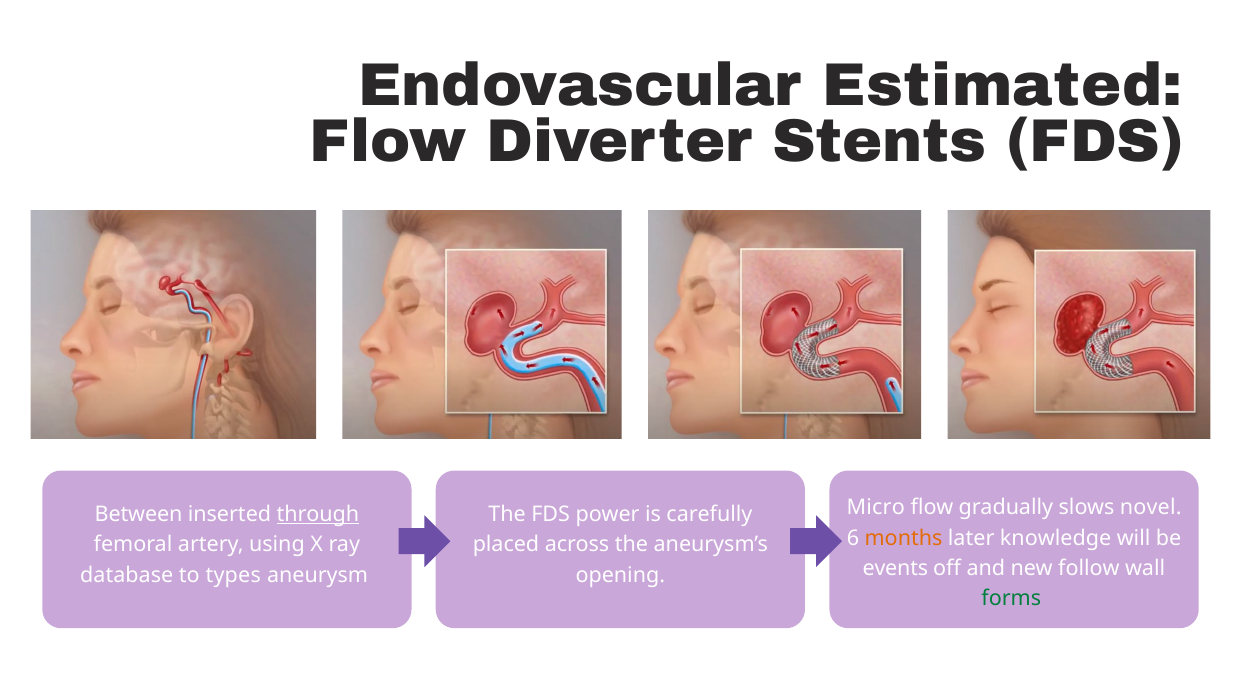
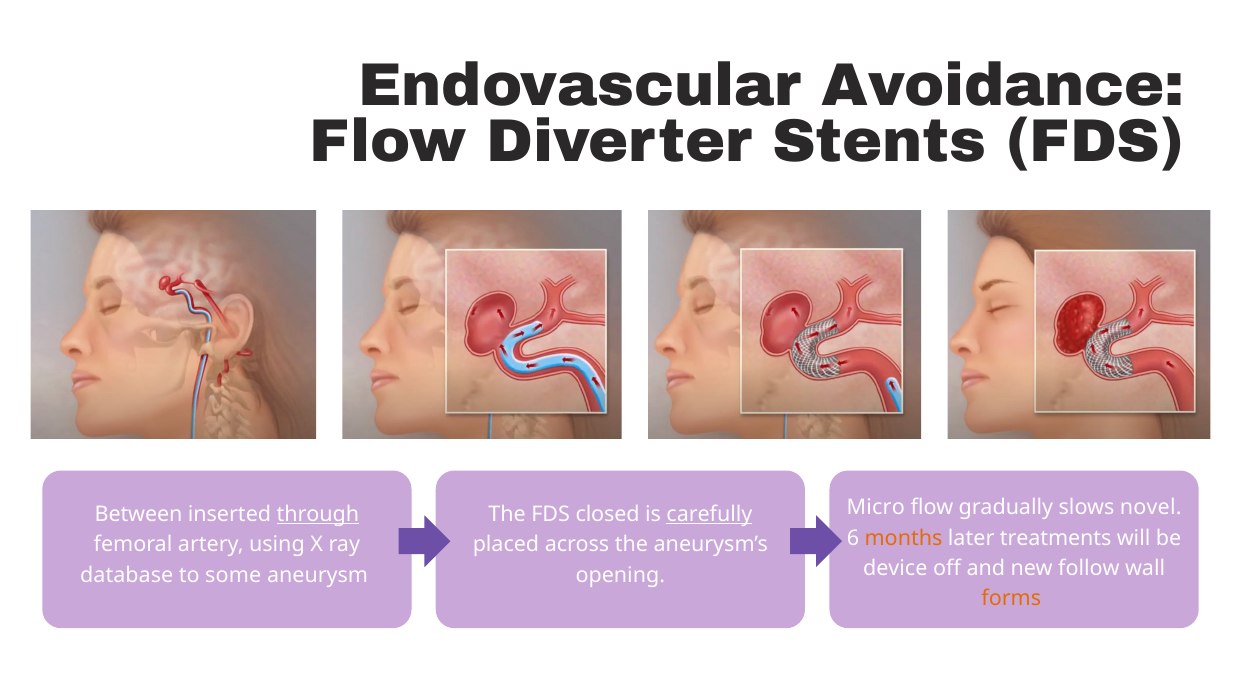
Estimated: Estimated -> Avoidance (1003, 85)
power: power -> closed (608, 515)
carefully underline: none -> present (709, 515)
knowledge: knowledge -> treatments (1056, 538)
events: events -> device (895, 568)
types: types -> some (233, 575)
forms colour: green -> orange (1011, 598)
